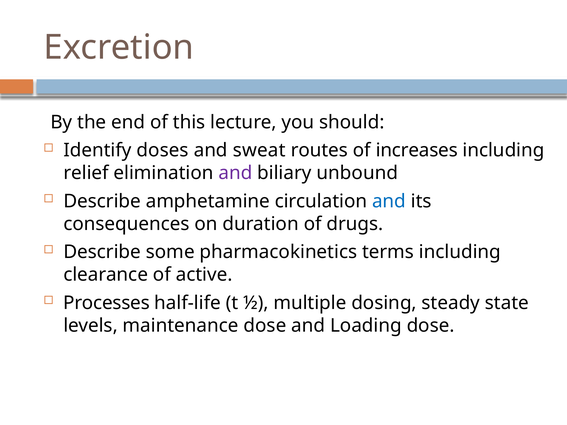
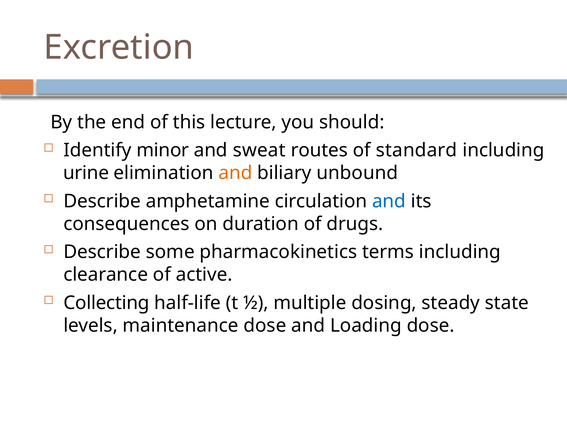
doses: doses -> minor (163, 150)
increases: increases -> standard (417, 150)
relief: relief -> urine (86, 173)
and colour: purple -> orange (235, 173)
Processes: Processes -> Collecting (106, 303)
